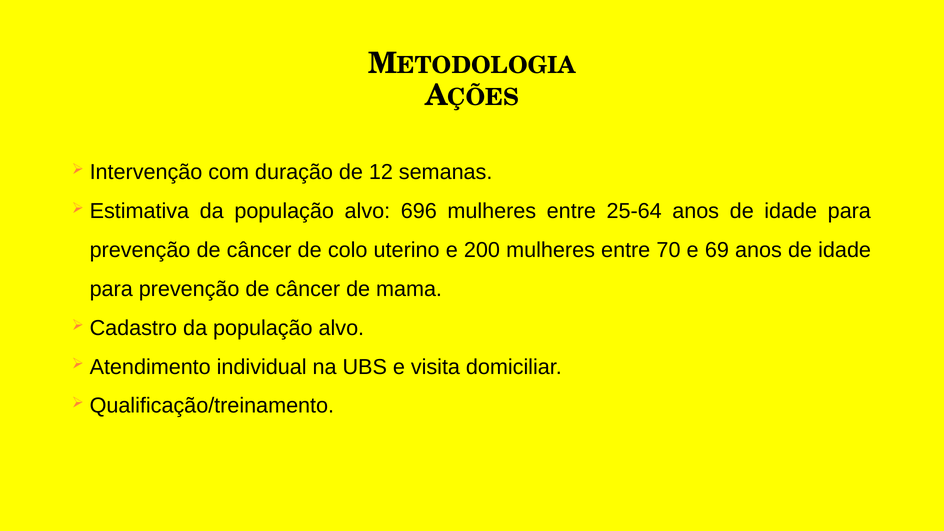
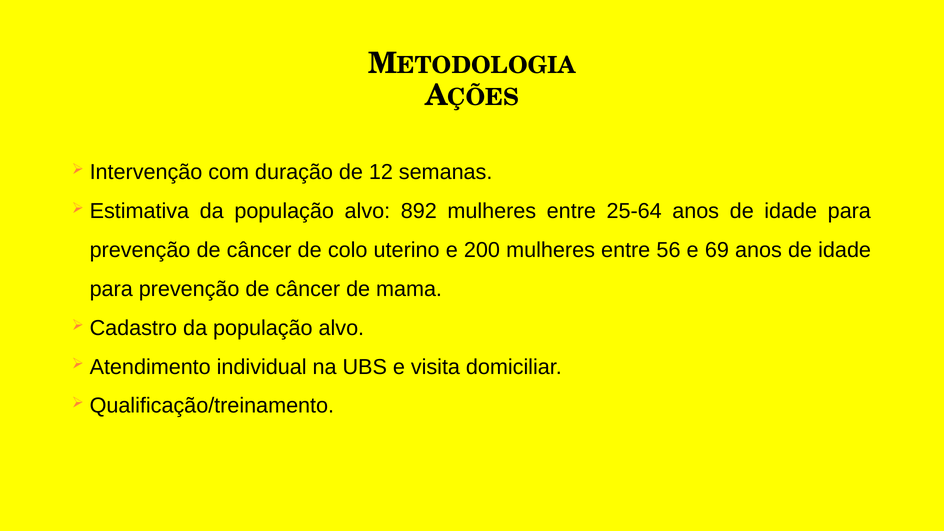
696: 696 -> 892 (419, 211)
70: 70 -> 56 (669, 250)
